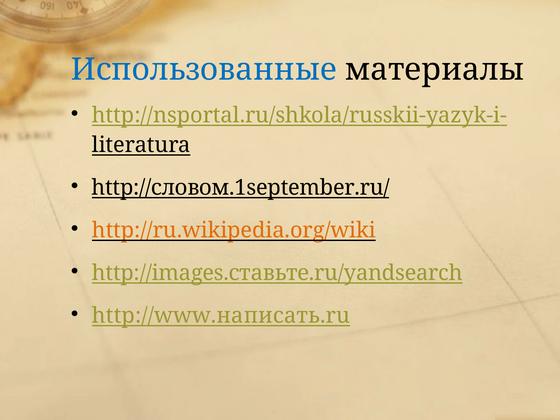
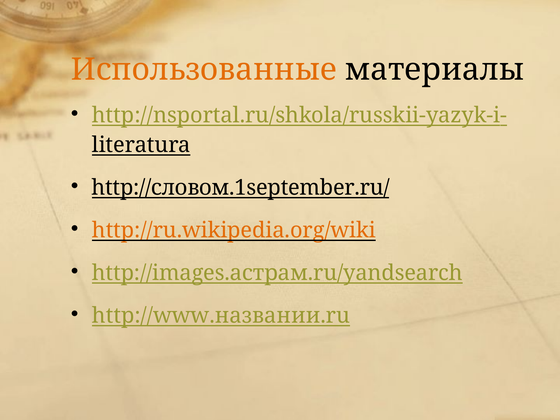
Использованные colour: blue -> orange (204, 70)
http://images.ставьте.ru/yandsearch: http://images.ставьте.ru/yandsearch -> http://images.астрам.ru/yandsearch (277, 273)
http://www.написать.ru: http://www.написать.ru -> http://www.названии.ru (221, 316)
